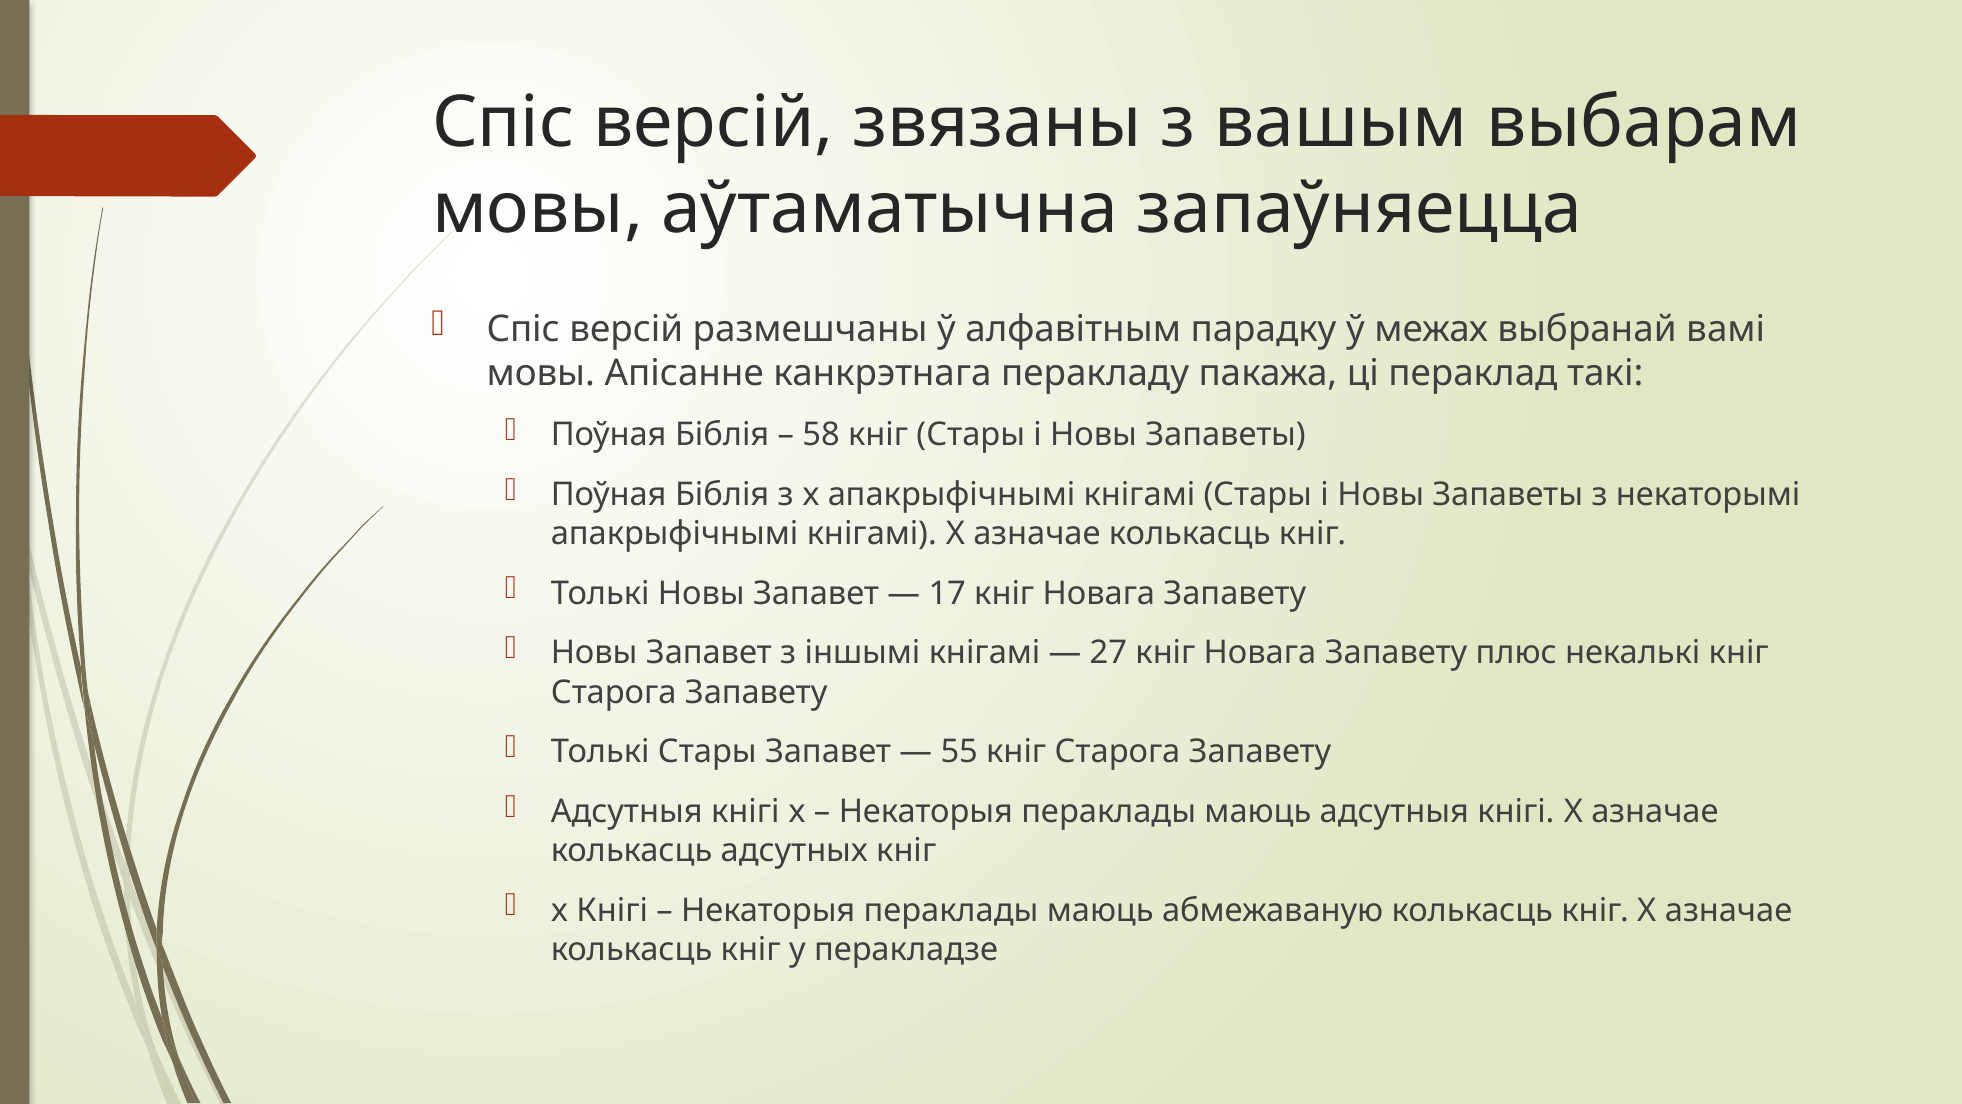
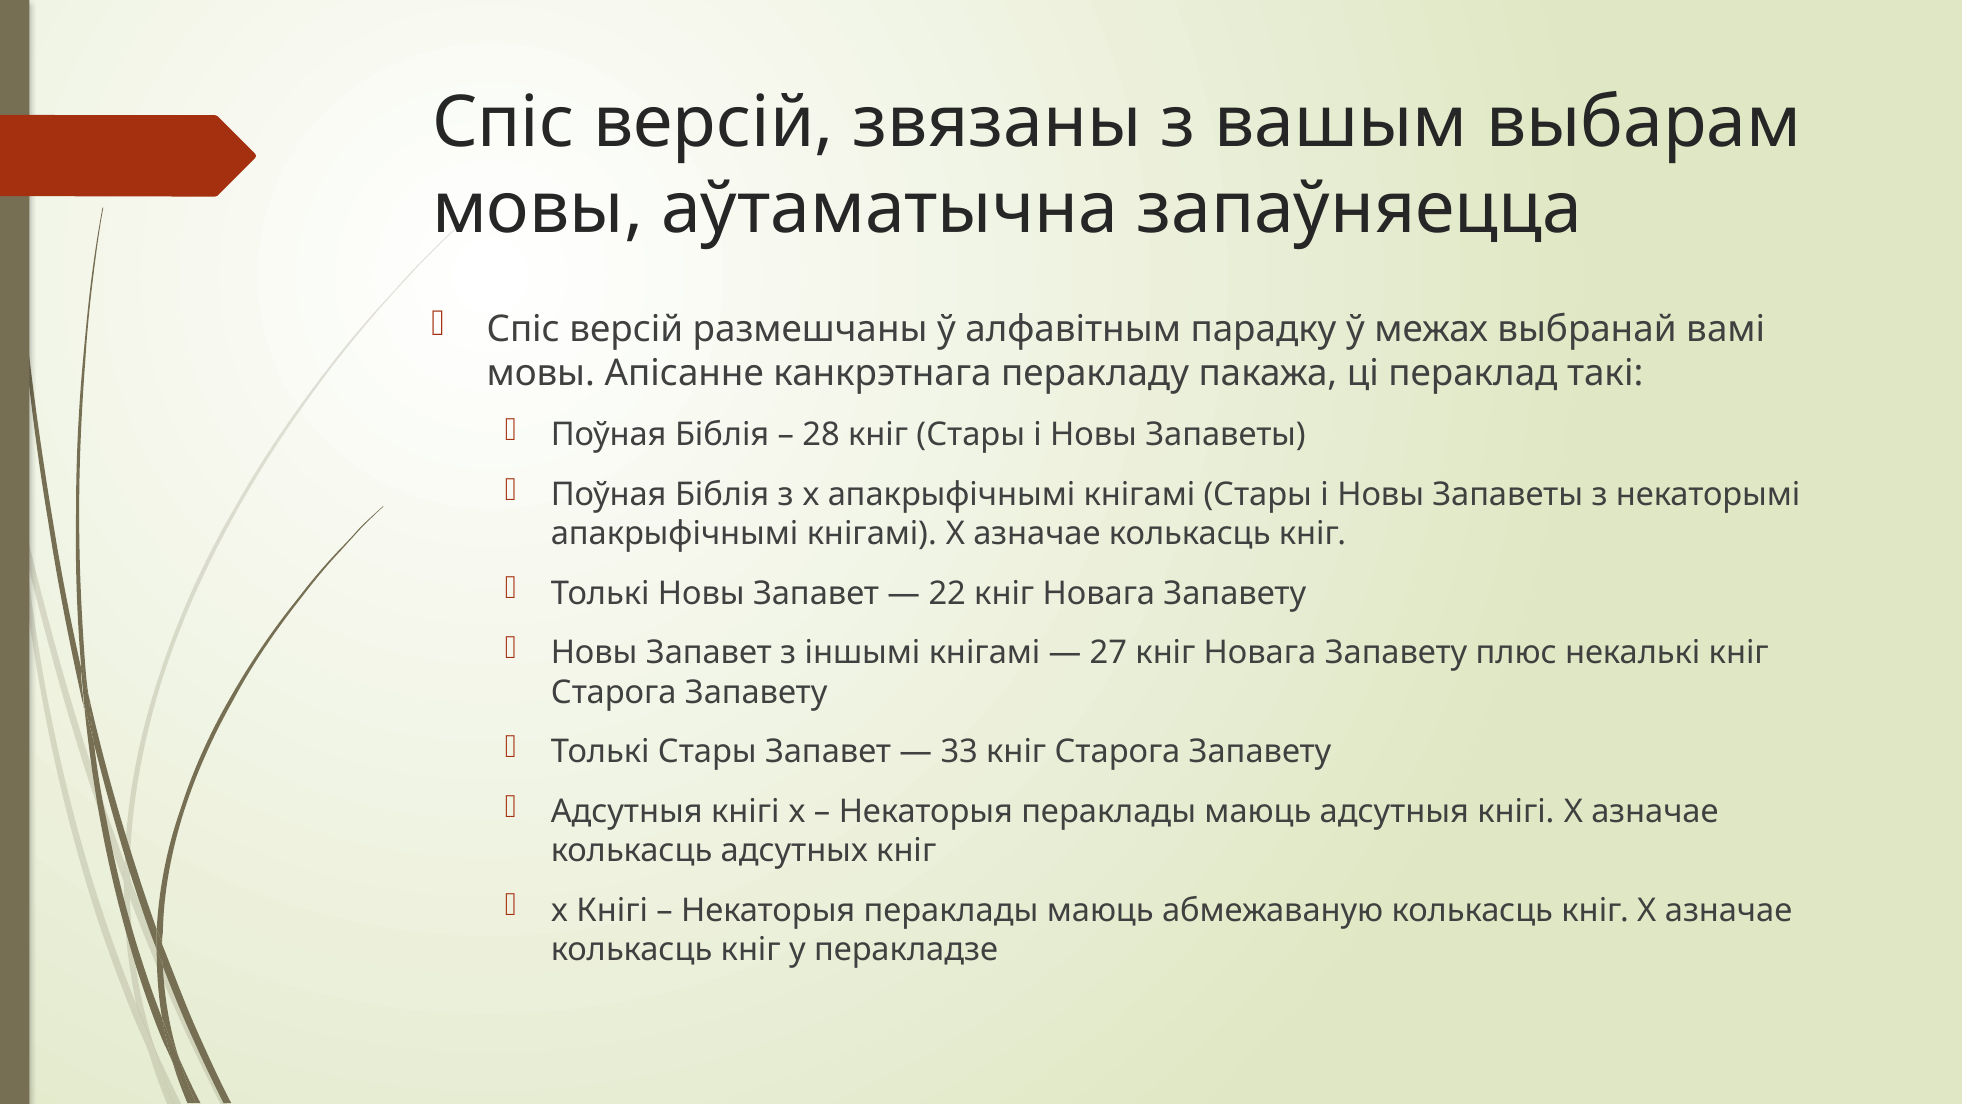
58: 58 -> 28 (821, 435)
17: 17 -> 22 (947, 593)
55: 55 -> 33 (959, 752)
